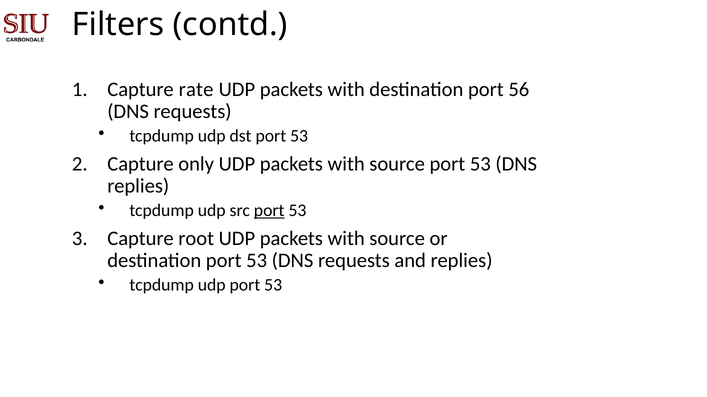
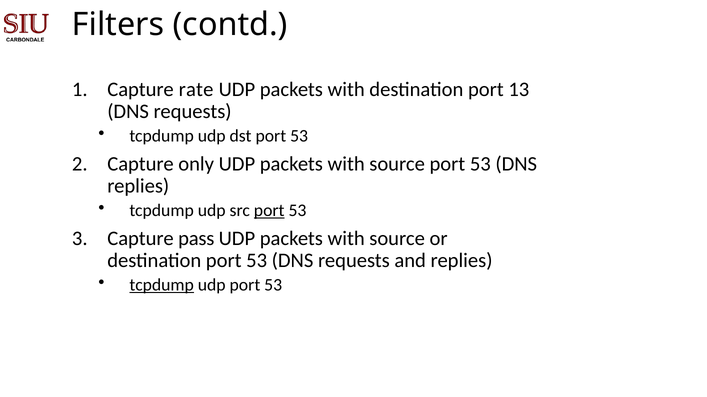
56: 56 -> 13 (519, 90)
root: root -> pass (196, 239)
tcpdump underline: none -> present (162, 286)
